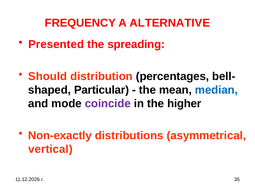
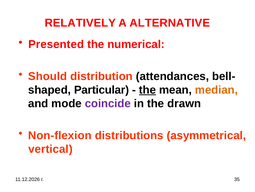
FREQUENCY: FREQUENCY -> RELATIVELY (80, 23)
spreading: spreading -> numerical (136, 44)
percentages: percentages -> attendances (172, 76)
the underline: none -> present (147, 90)
median colour: blue -> orange (216, 90)
higher: higher -> drawn (184, 103)
Non-exactly: Non-exactly -> Non-flexion (60, 135)
